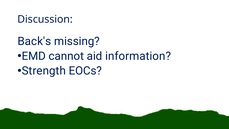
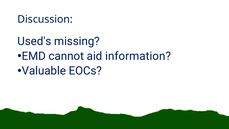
Back's: Back's -> Used's (34, 41)
Strength: Strength -> Valuable (44, 71)
